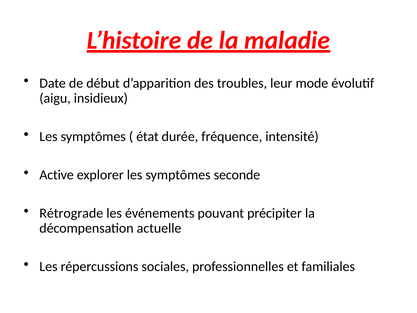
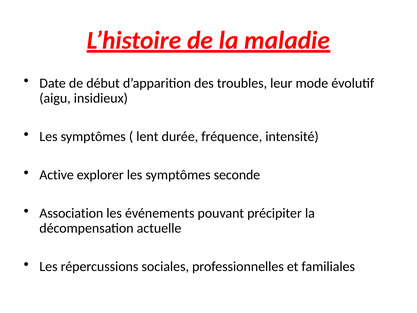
état: état -> lent (147, 136)
Rétrograde: Rétrograde -> Association (71, 213)
